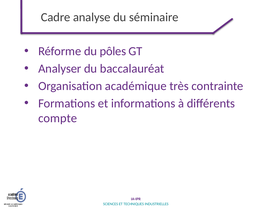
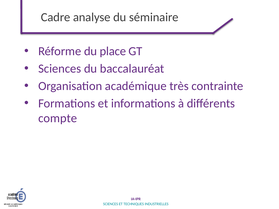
pôles: pôles -> place (113, 51)
Analyser: Analyser -> Sciences (60, 69)
